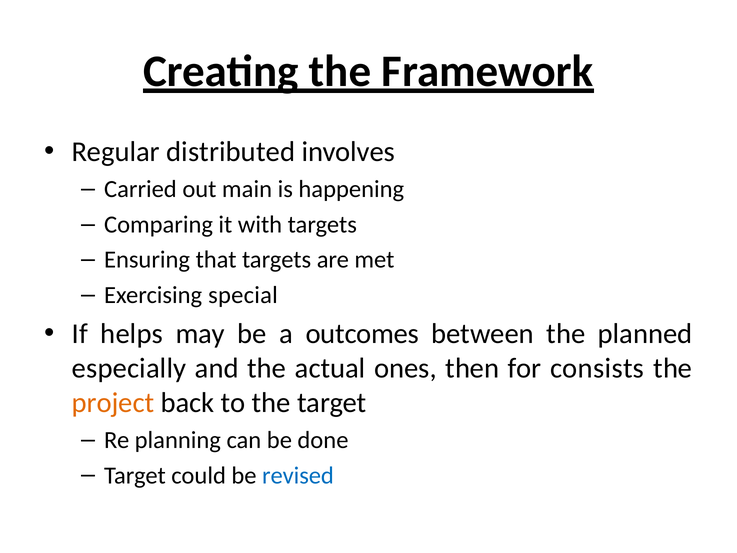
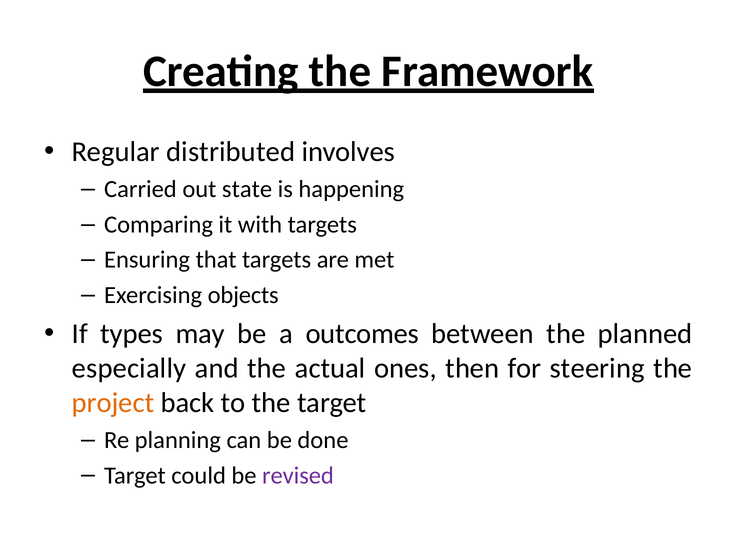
main: main -> state (247, 189)
special: special -> objects (243, 295)
helps: helps -> types (132, 334)
consists: consists -> steering (597, 368)
revised colour: blue -> purple (298, 475)
